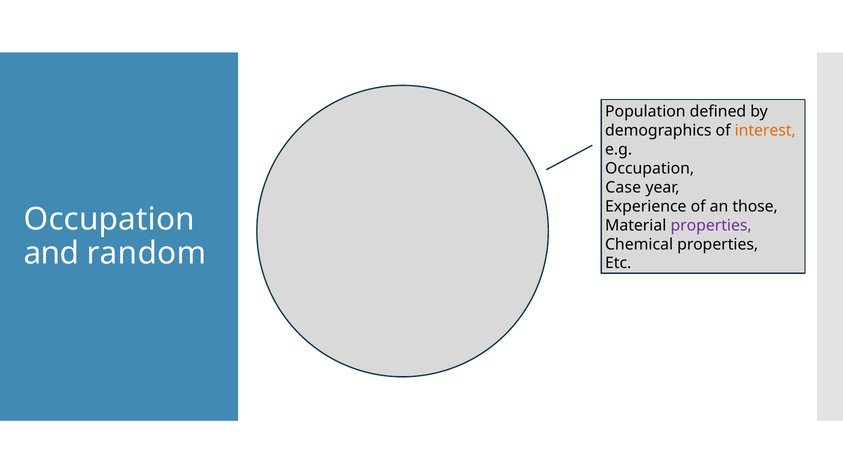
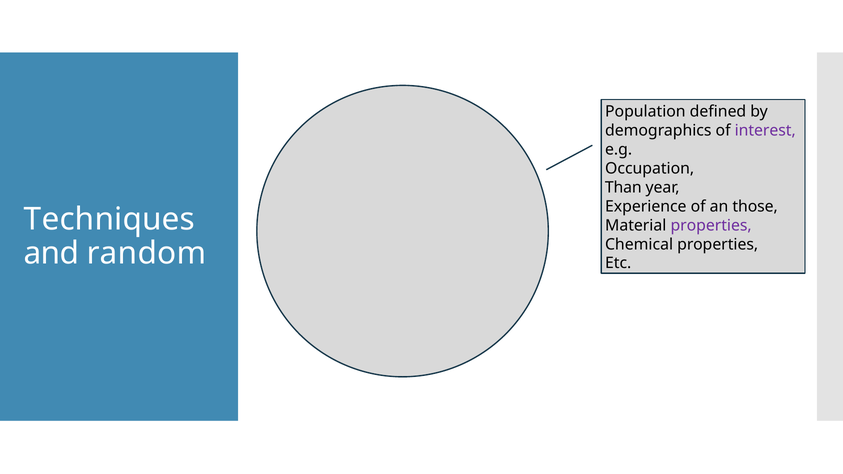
interest colour: orange -> purple (765, 131)
Case: Case -> Than (623, 187)
Occupation: Occupation -> Techniques (109, 219)
